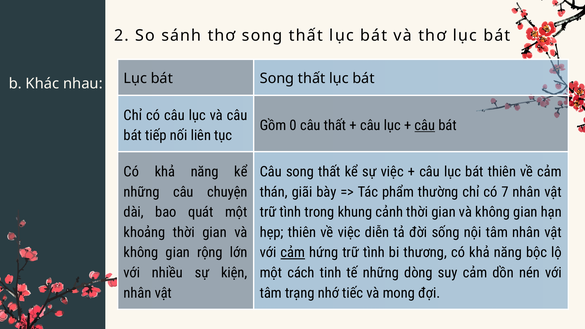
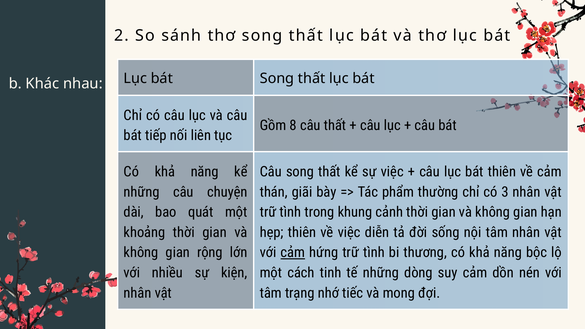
0: 0 -> 8 (293, 125)
câu underline: present -> none (425, 125)
7: 7 -> 3 (505, 192)
